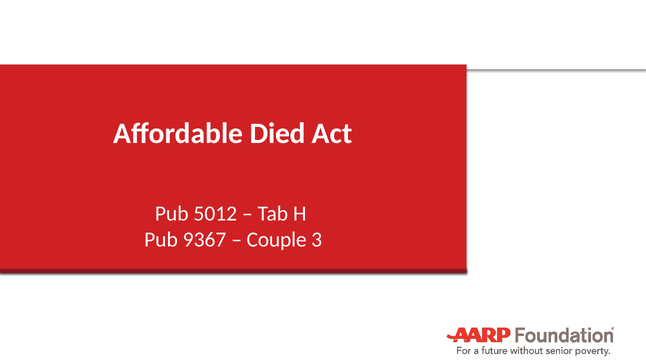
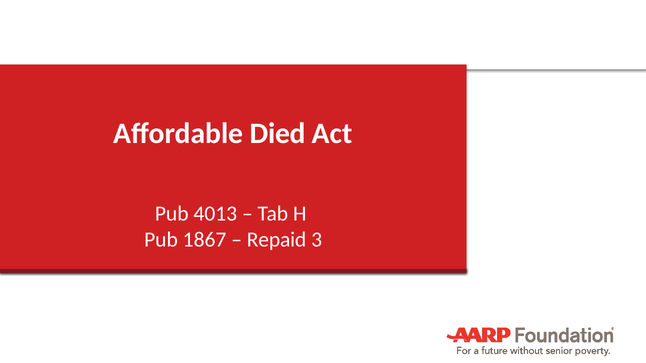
5012: 5012 -> 4013 (215, 214)
9367: 9367 -> 1867 (205, 240)
Couple: Couple -> Repaid (277, 240)
